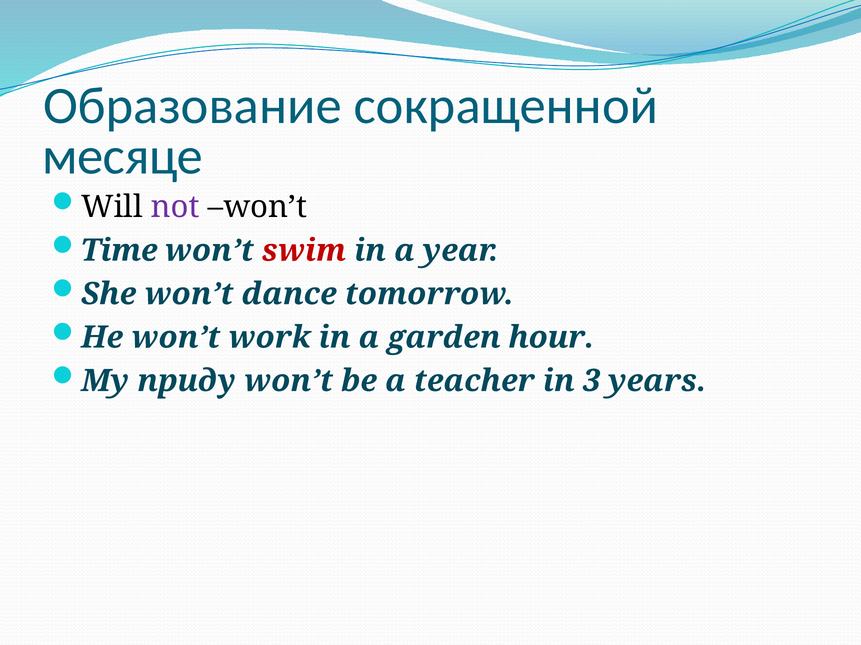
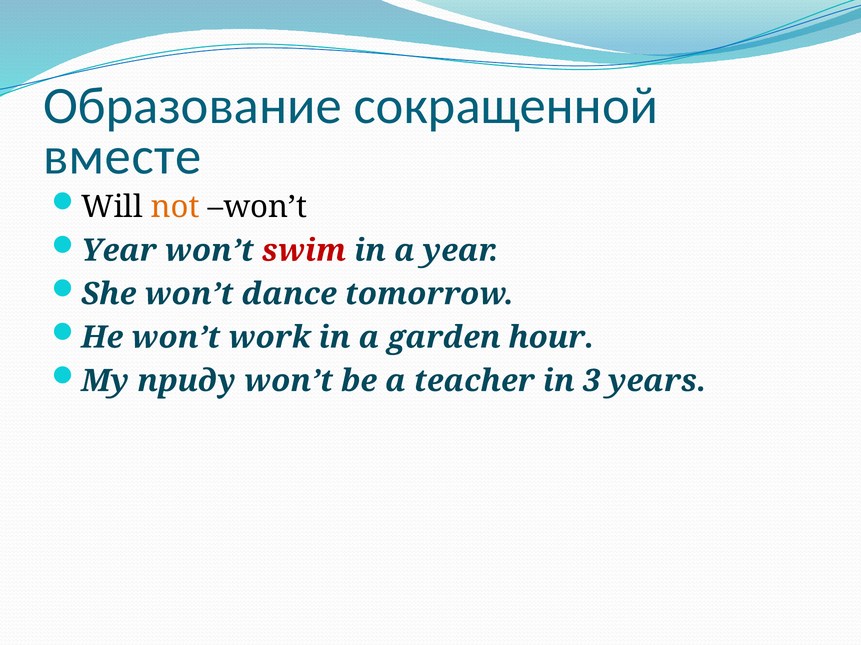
месяце: месяце -> вместе (122, 157)
not colour: purple -> orange (175, 207)
Time: Time -> Year (119, 251)
